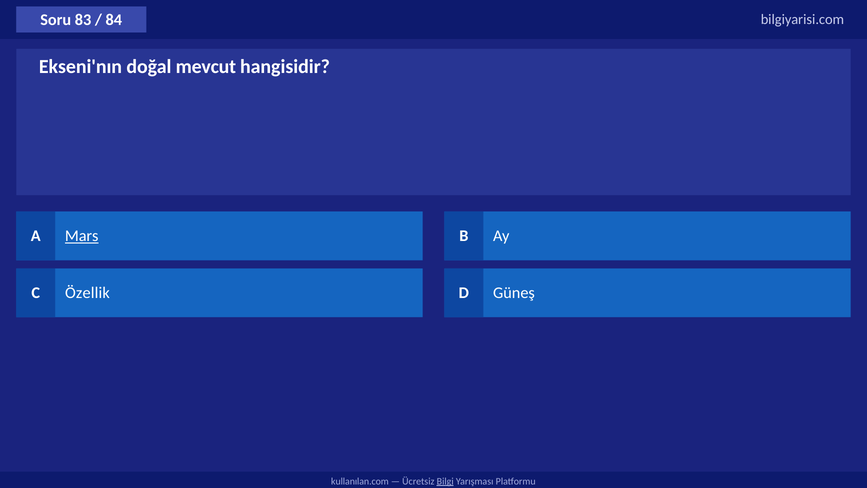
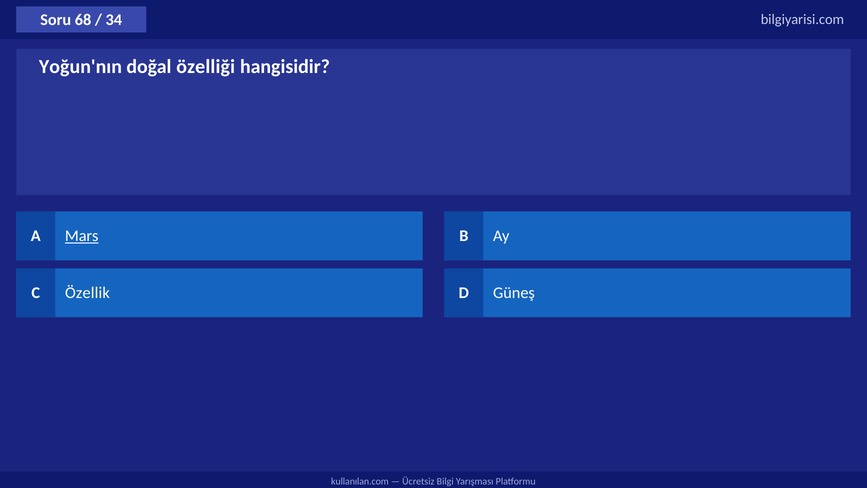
83: 83 -> 68 (83, 20)
84: 84 -> 34 (114, 20)
Ekseni'nın: Ekseni'nın -> Yoğun'nın (80, 67)
mevcut: mevcut -> özelliği (206, 67)
Bilgi underline: present -> none (445, 481)
